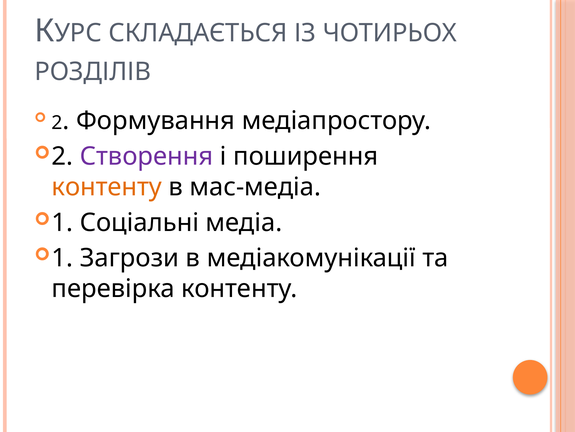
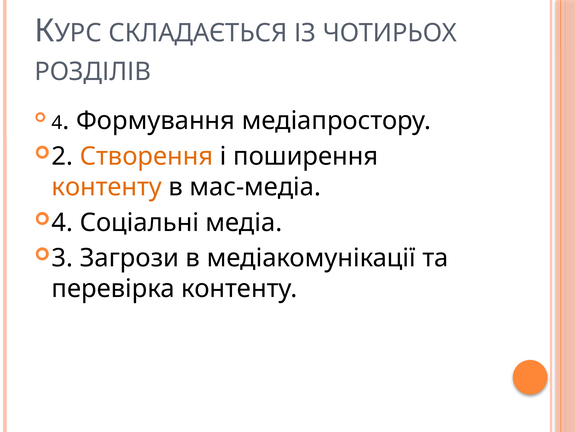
2: 2 -> 4 (57, 123)
Створення colour: purple -> orange (147, 156)
1: 1 -> 4 (62, 222)
1: 1 -> 3 (62, 258)
